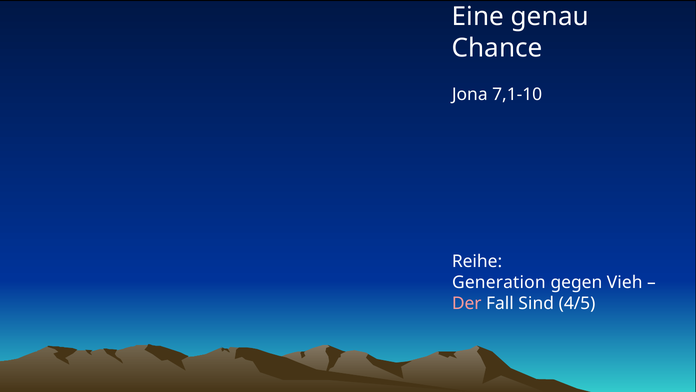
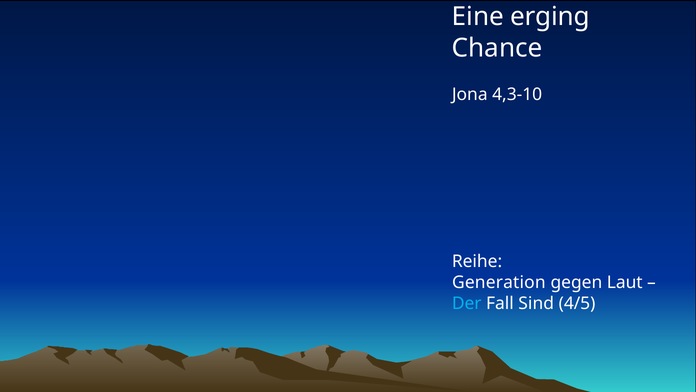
genau: genau -> erging (550, 17)
7,1-10: 7,1-10 -> 4,3-10 (517, 94)
Vieh: Vieh -> Laut (625, 282)
Der colour: pink -> light blue (467, 303)
